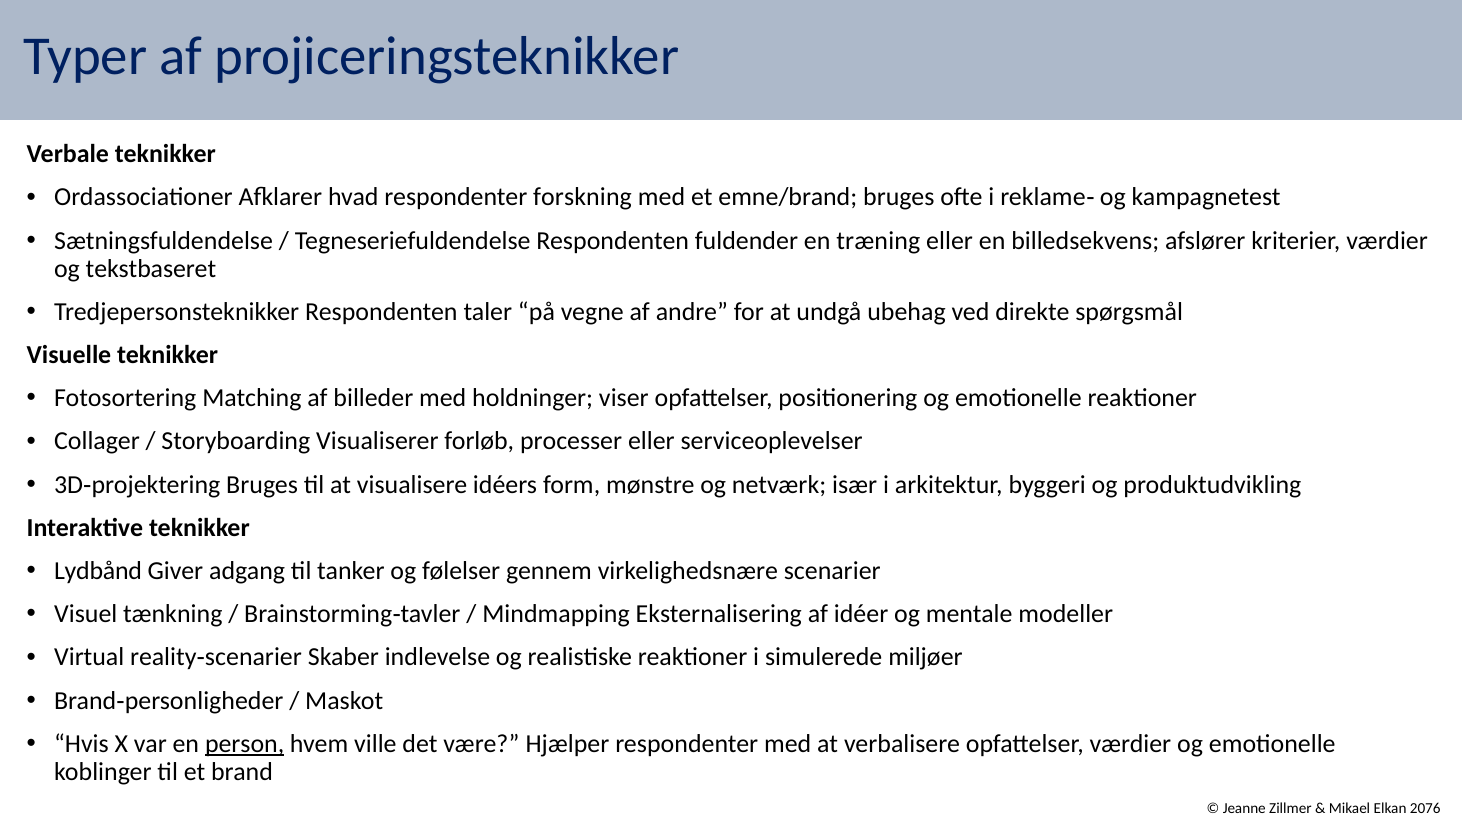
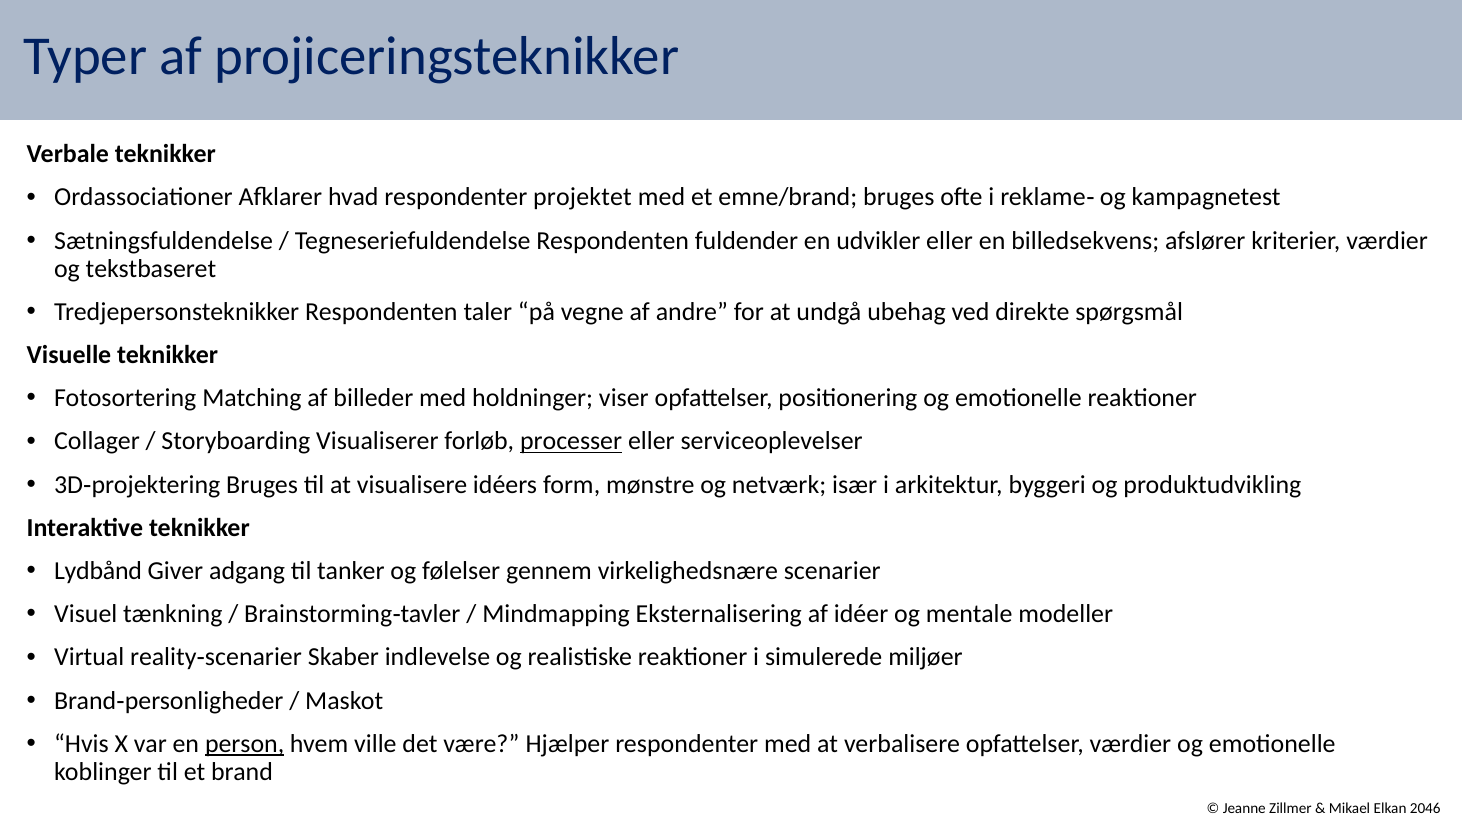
forskning: forskning -> projektet (582, 197)
træning: træning -> udvikler (878, 241)
processer underline: none -> present (571, 442)
2076: 2076 -> 2046 (1425, 809)
